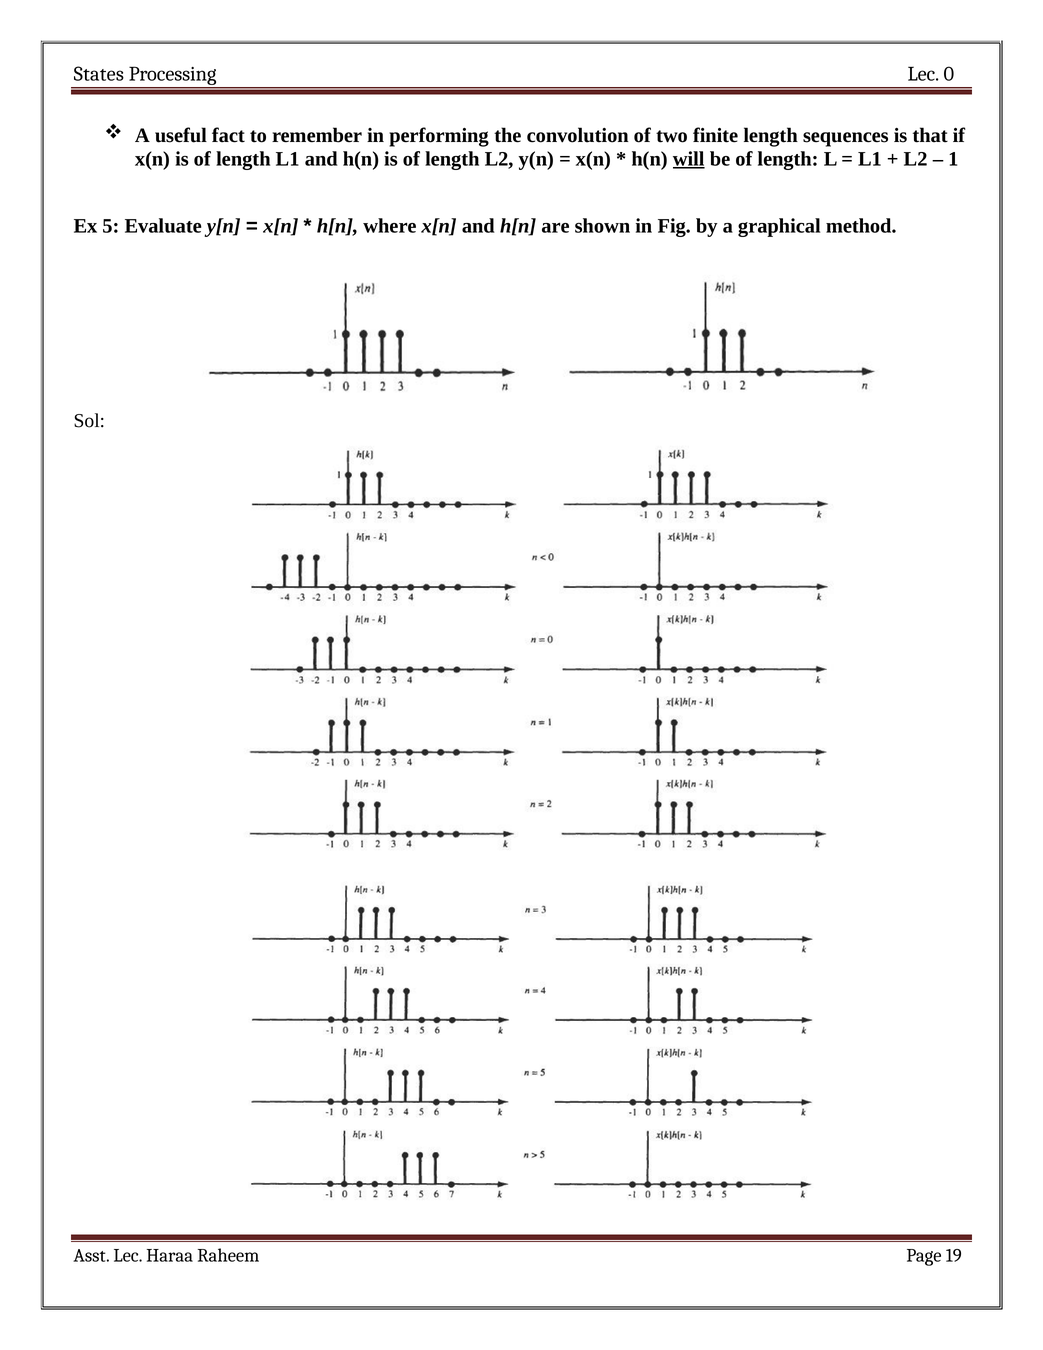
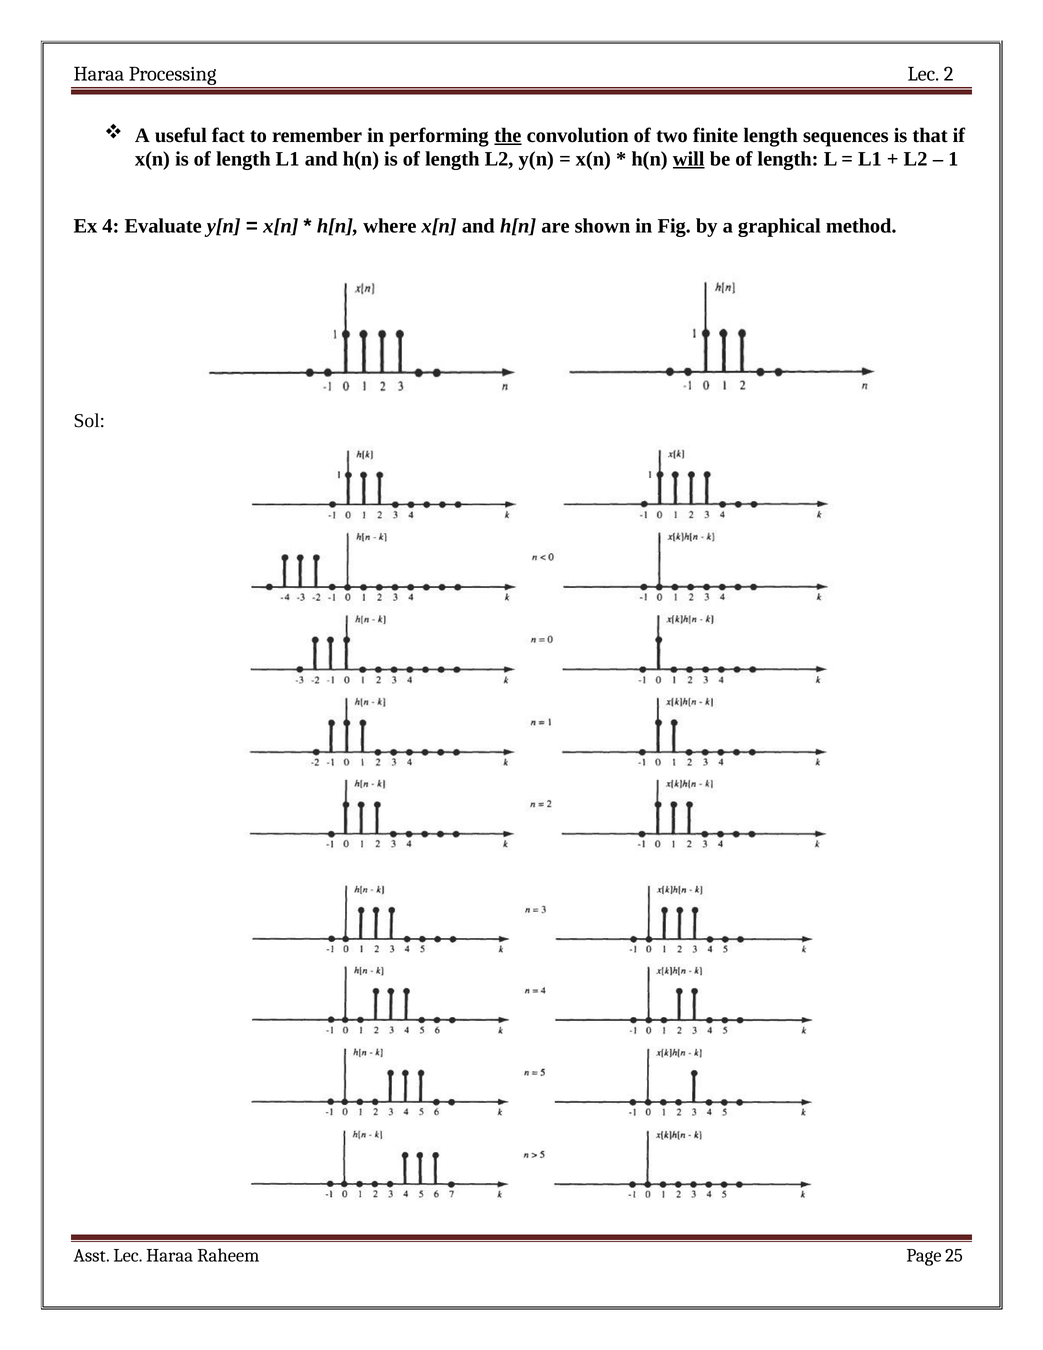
States: States -> Haraa (99, 74)
0: 0 -> 2 (949, 74)
the underline: none -> present (508, 135)
5: 5 -> 4 (111, 226)
19: 19 -> 25 (954, 1255)
